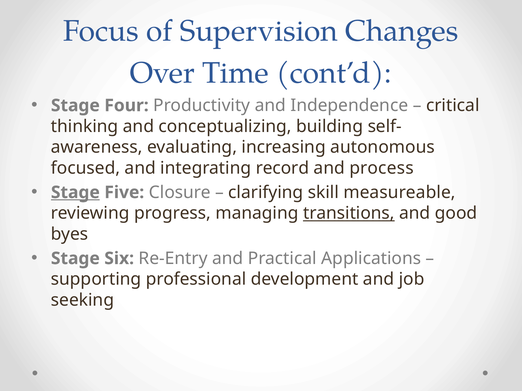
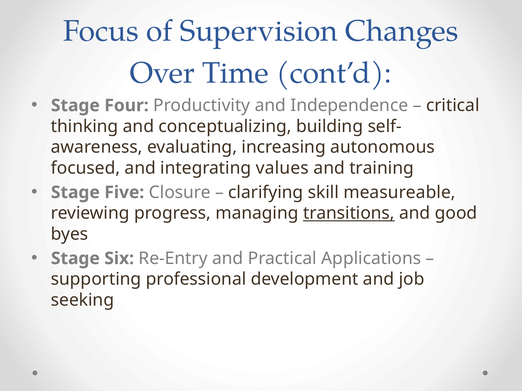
record: record -> values (282, 168)
process: process -> training (382, 168)
Stage underline: present -> none (75, 193)
